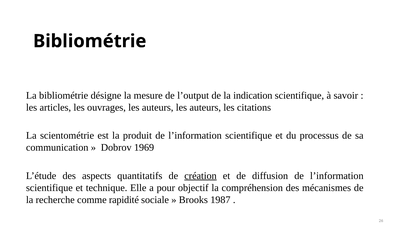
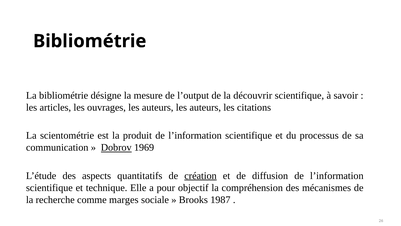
indication: indication -> découvrir (253, 95)
Dobrov underline: none -> present (116, 147)
rapidité: rapidité -> marges (124, 199)
